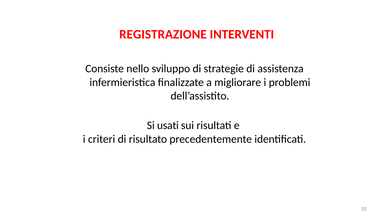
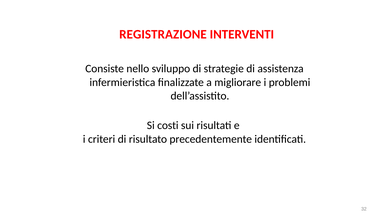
usati: usati -> costi (168, 125)
